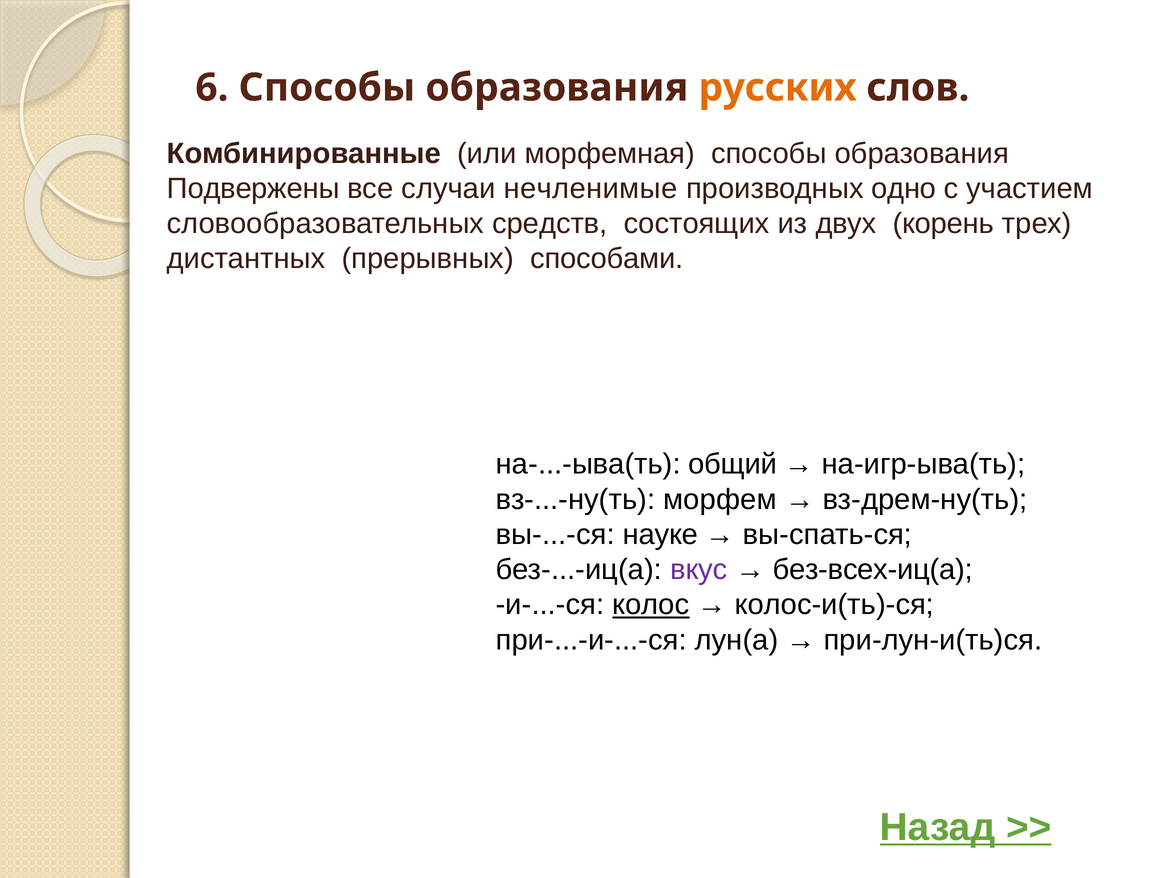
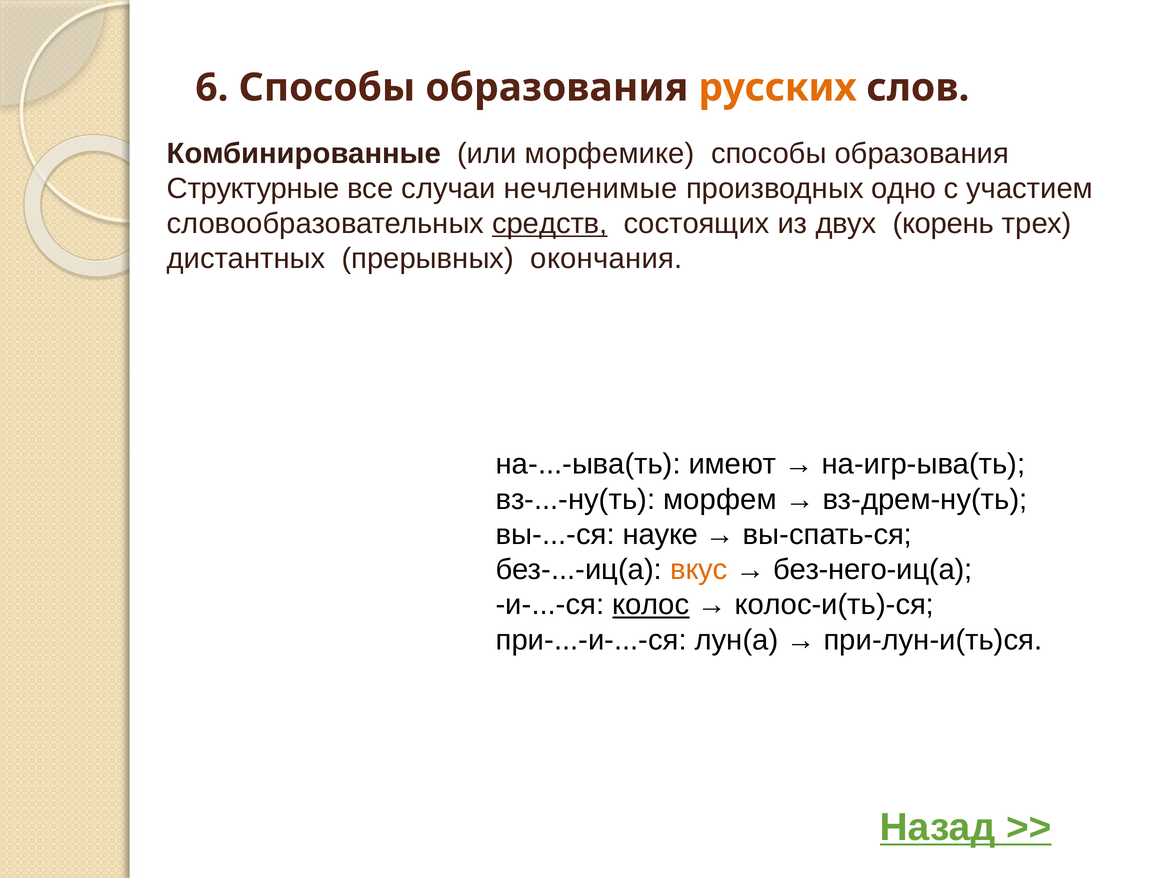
морфемная: морфемная -> морфемике (610, 153)
Подвержены: Подвержены -> Структурные (253, 188)
средств underline: none -> present (550, 223)
способами: способами -> окончания (606, 259)
общий: общий -> имеют (733, 464)
вкус colour: purple -> orange (699, 569)
без-всех-иц(а: без-всех-иц(а -> без-него-иц(а (873, 569)
